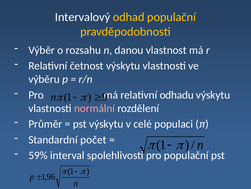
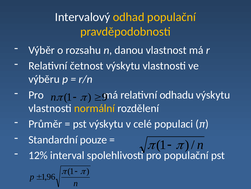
normální colour: pink -> yellow (94, 108)
počet: počet -> pouze (93, 139)
59%: 59% -> 12% (38, 155)
